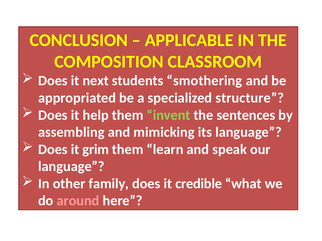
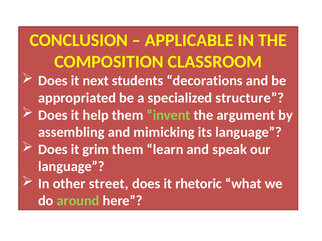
smothering: smothering -> decorations (205, 81)
sentences: sentences -> argument (246, 115)
family: family -> street (109, 184)
credible: credible -> rhetoric (199, 184)
around colour: pink -> light green (78, 201)
